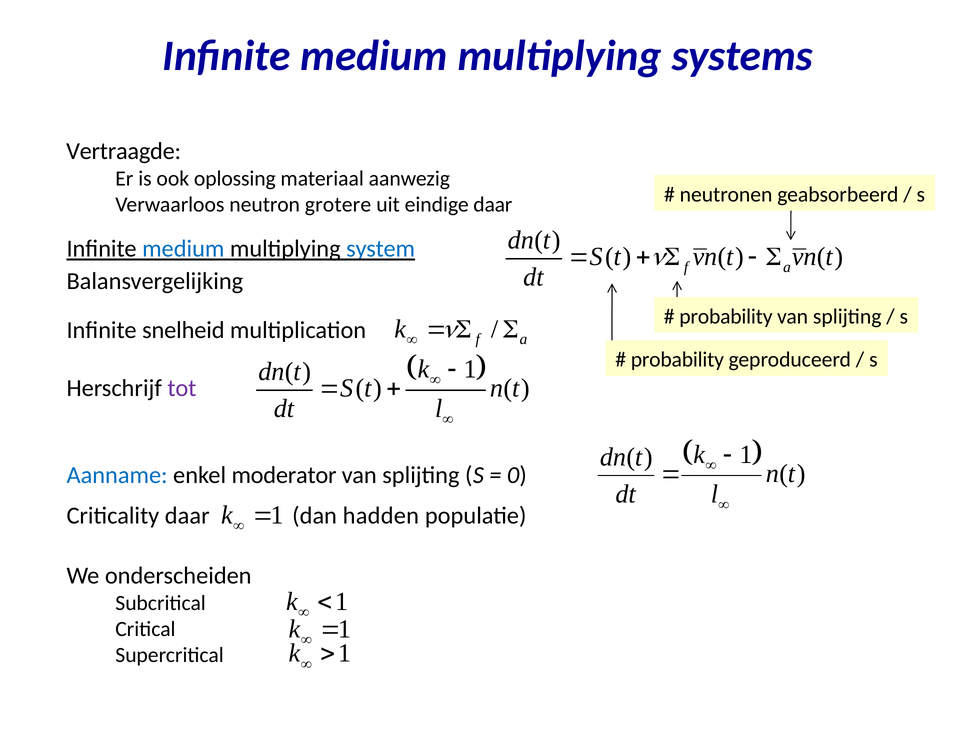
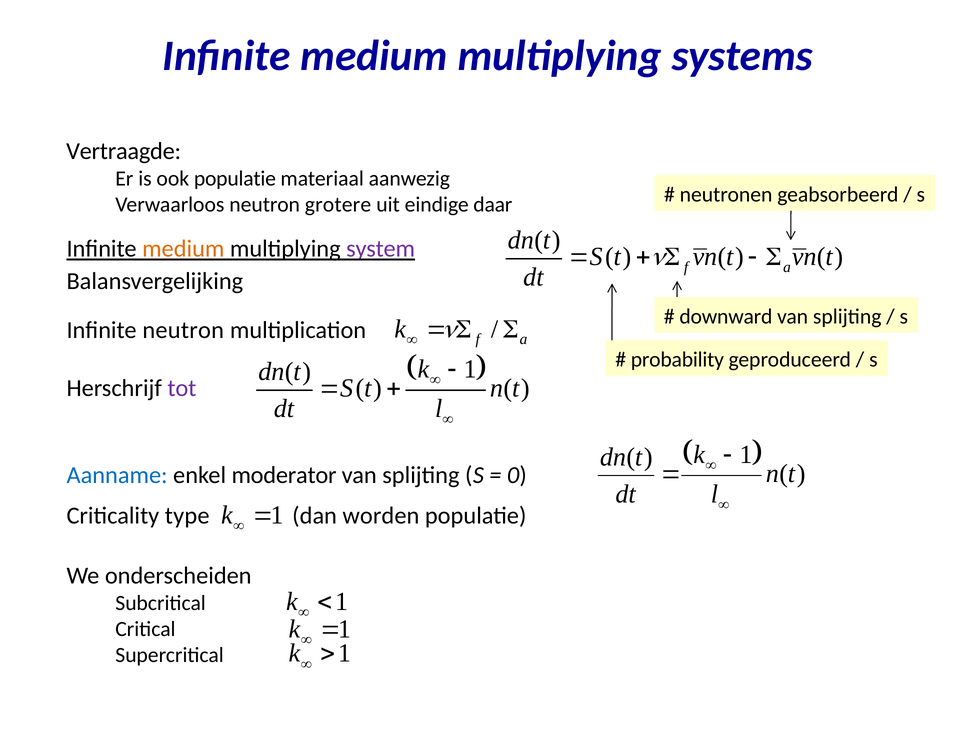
ook oplossing: oplossing -> populatie (235, 179)
medium colour: blue -> orange (183, 249)
system colour: blue -> purple (381, 249)
probability: probability -> downward (726, 316)
Infinite snelheid: snelheid -> neutron (183, 330)
Criticality daar: daar -> type (187, 516)
hadden: hadden -> worden (381, 516)
